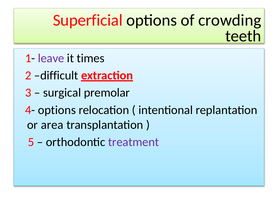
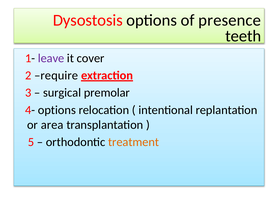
Superficial: Superficial -> Dysostosis (88, 20)
crowding: crowding -> presence (230, 20)
times: times -> cover (91, 58)
difficult: difficult -> require (56, 76)
treatment colour: purple -> orange (134, 142)
